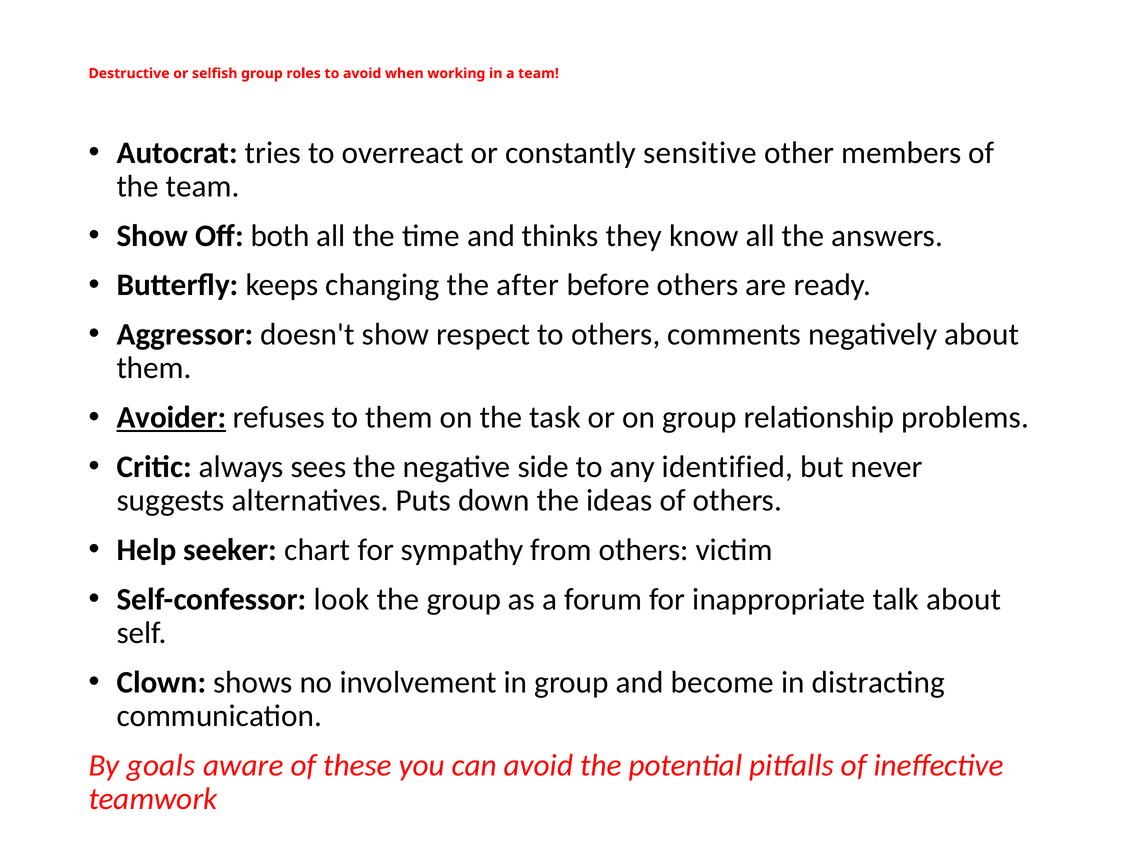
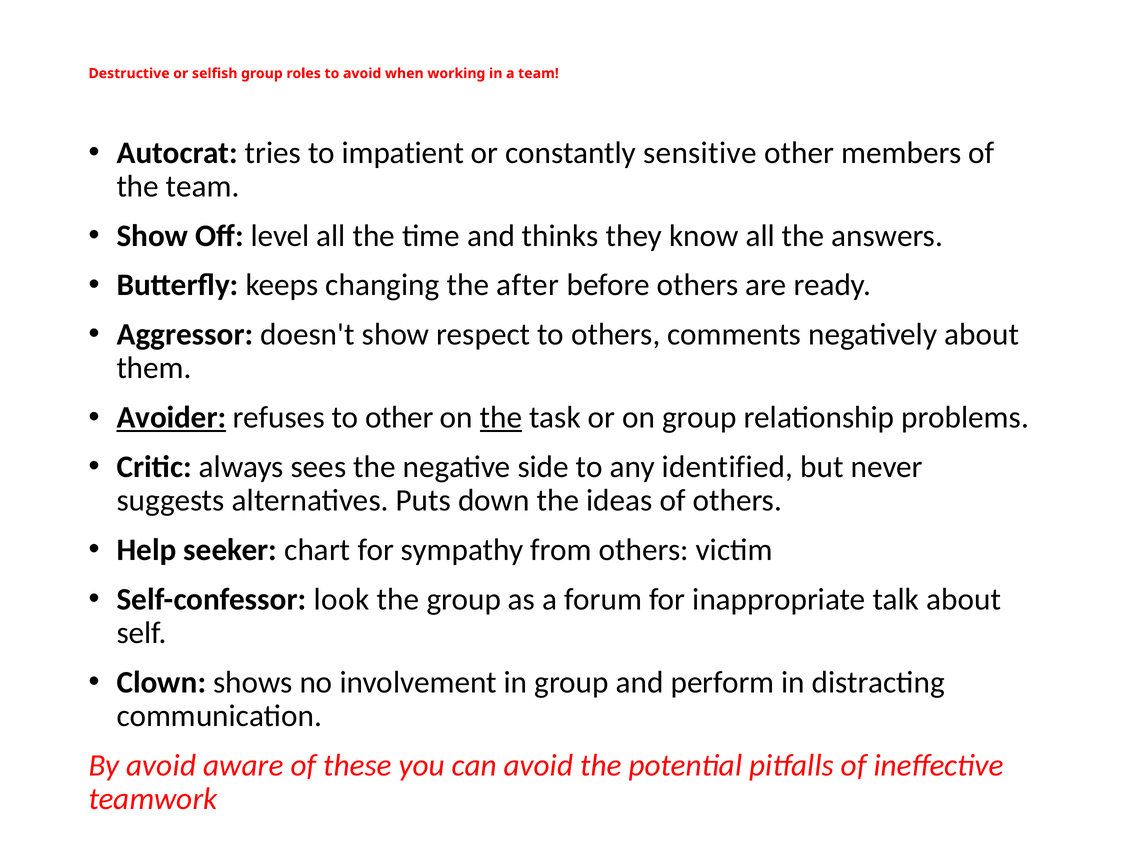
overreact: overreact -> impatient (403, 153)
both: both -> level (280, 236)
to them: them -> other (399, 418)
the underline: none -> present (501, 418)
become: become -> perform (723, 682)
By goals: goals -> avoid (161, 765)
